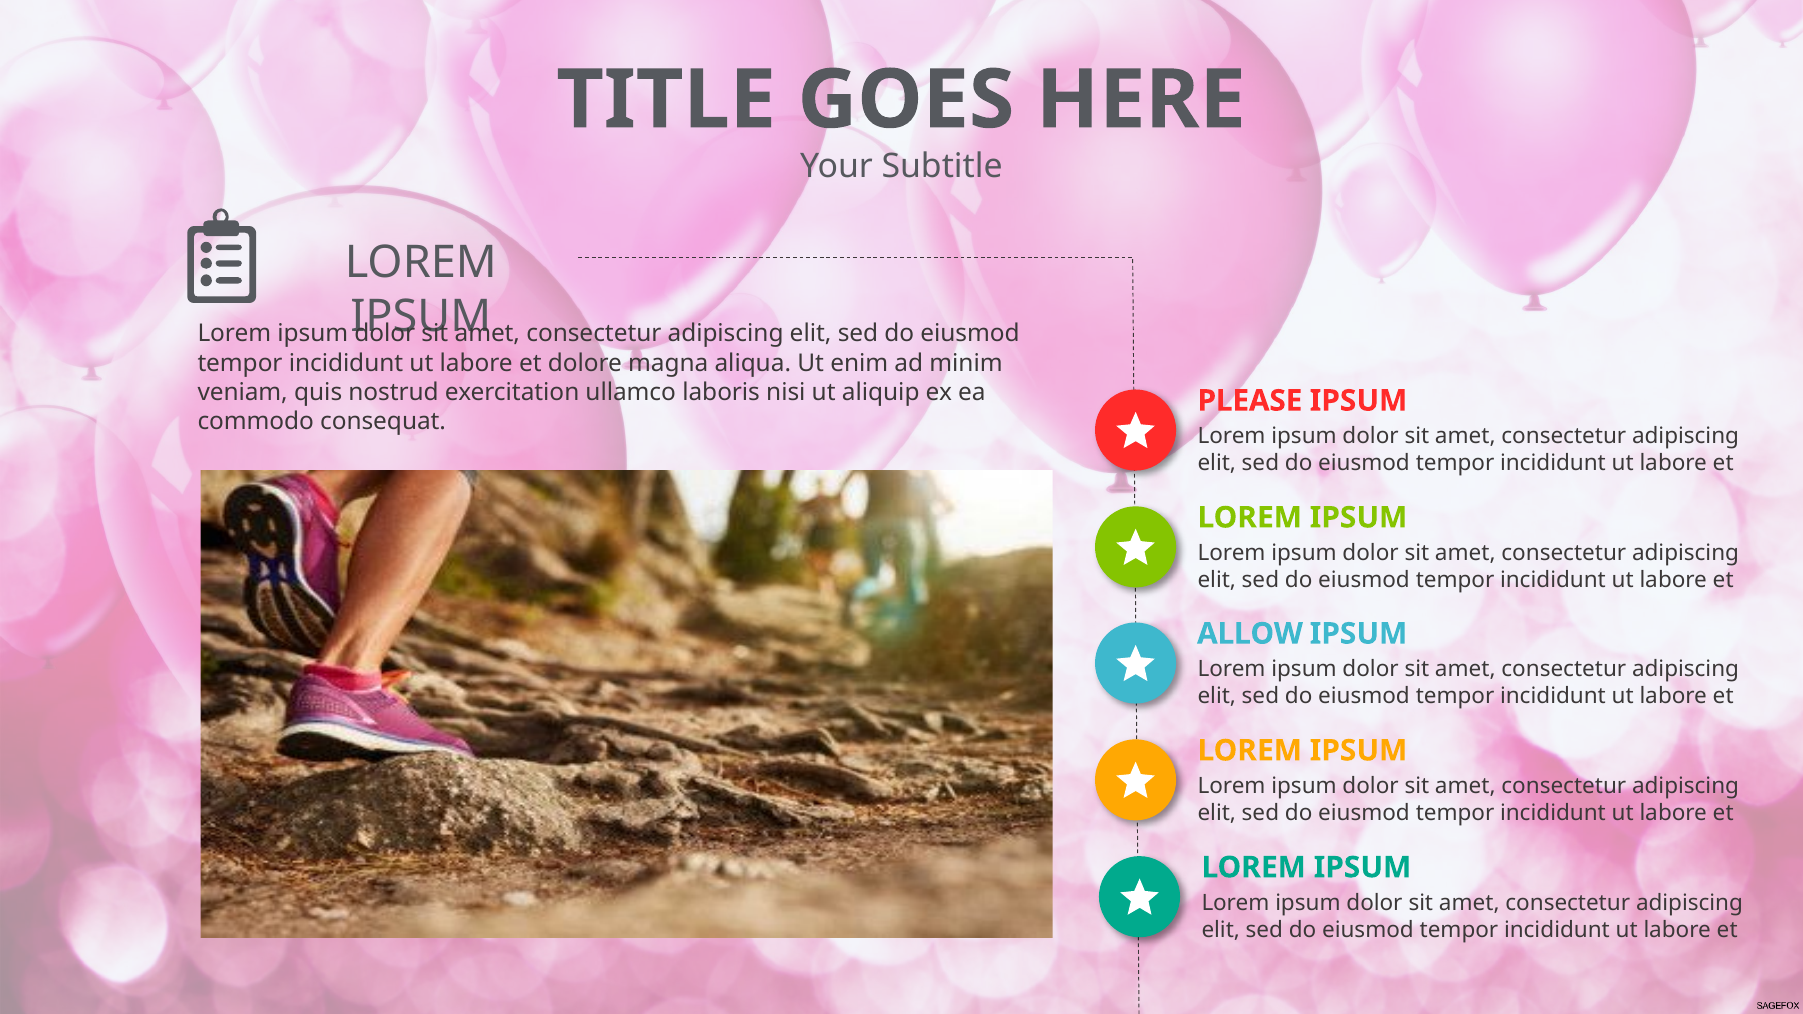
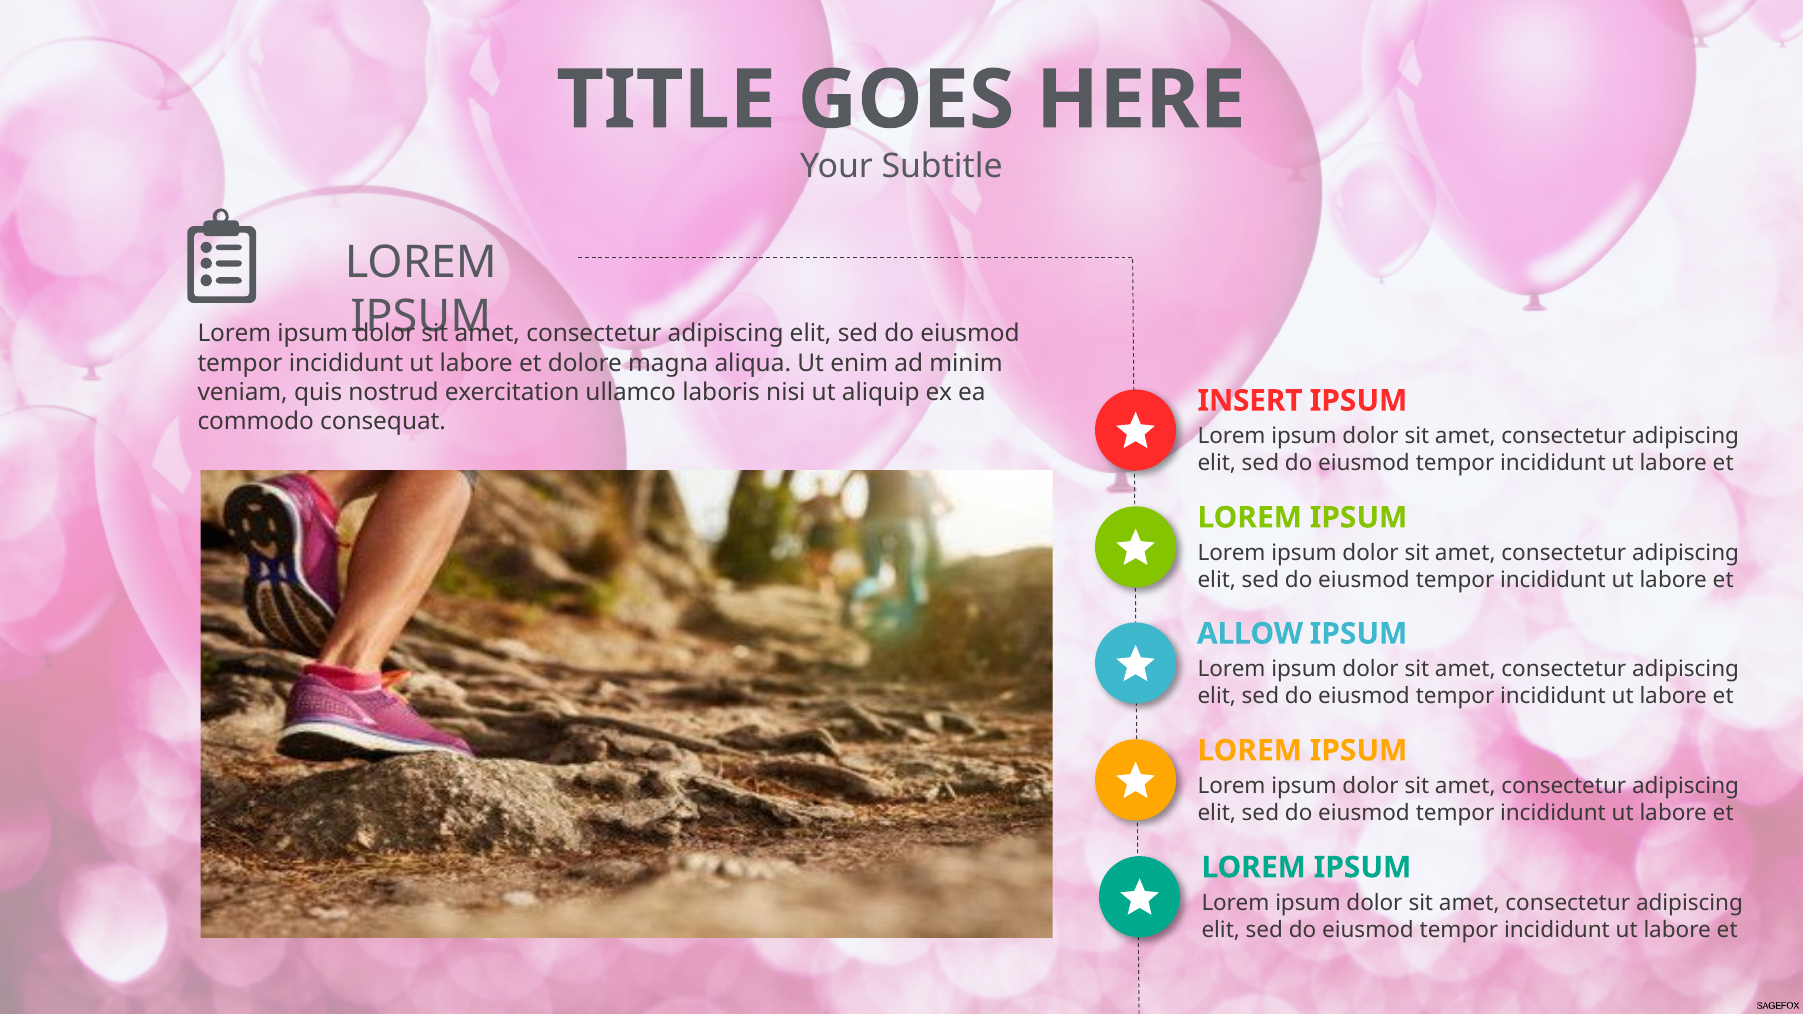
PLEASE: PLEASE -> INSERT (1250, 401)
